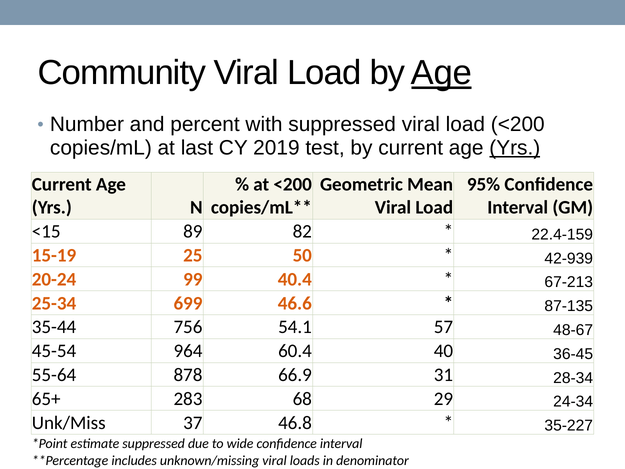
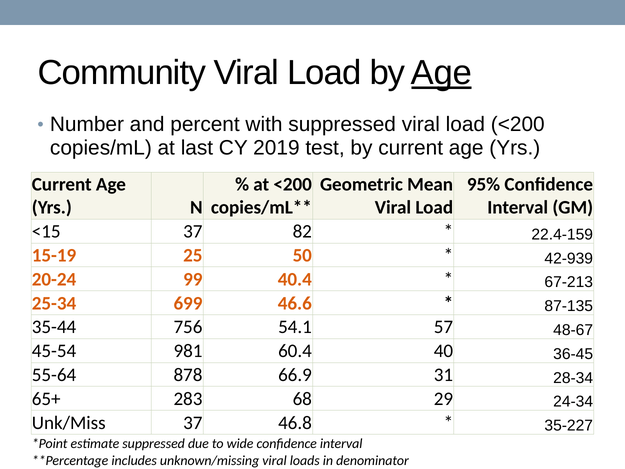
Yrs underline: present -> none (515, 148)
<15 89: 89 -> 37 (193, 231)
964: 964 -> 981 (188, 351)
